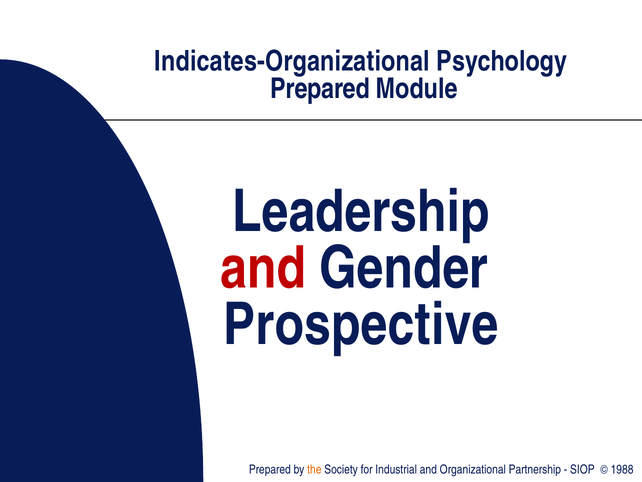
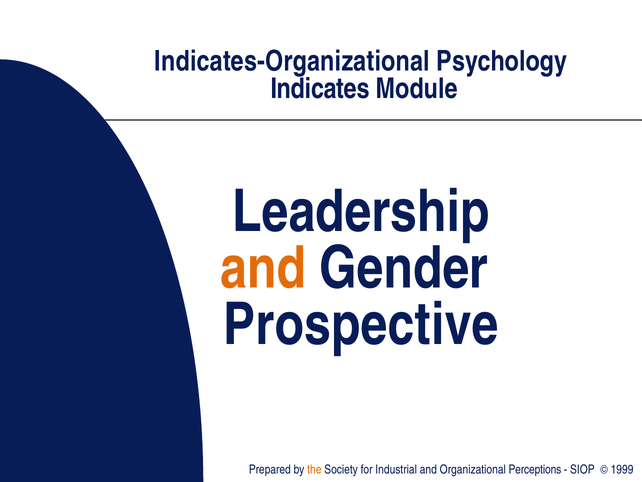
Prepared: Prepared -> Indicates (320, 89)
and colour: red -> orange (263, 268)
Partnership: Partnership -> Perceptions (535, 469)
1988: 1988 -> 1999 (622, 469)
